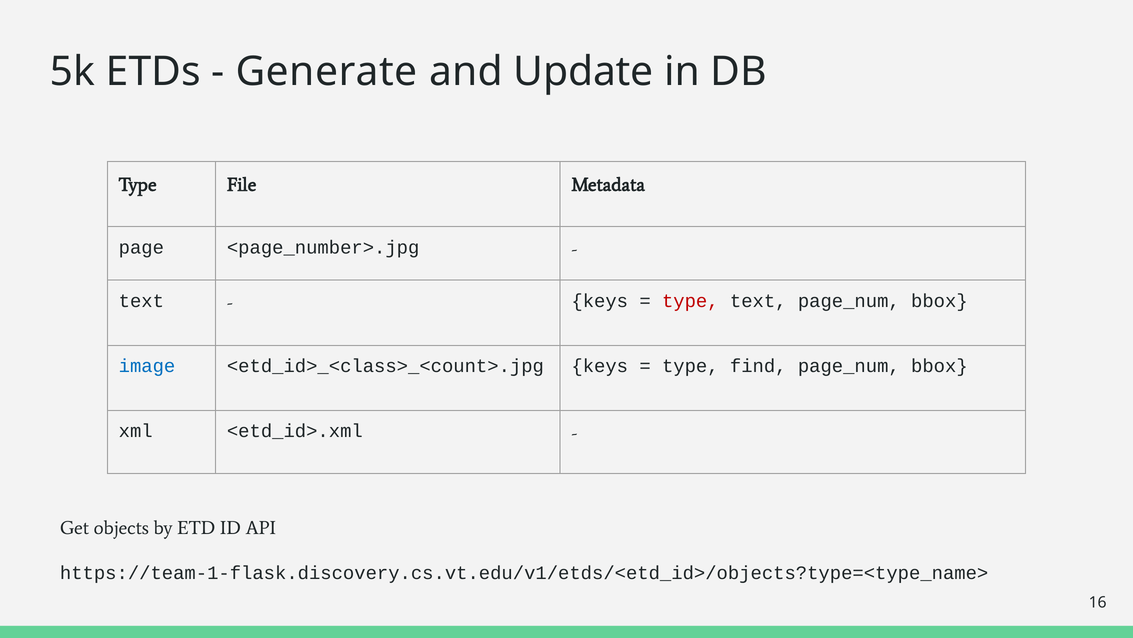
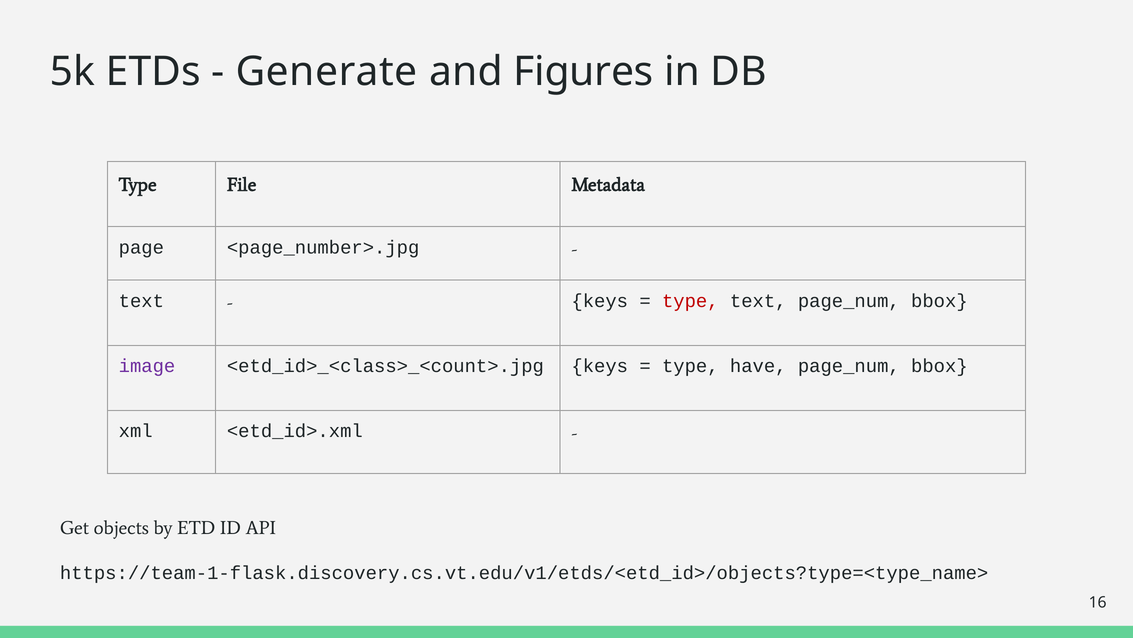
Update: Update -> Figures (583, 72)
image colour: blue -> purple (147, 366)
find: find -> have (758, 366)
